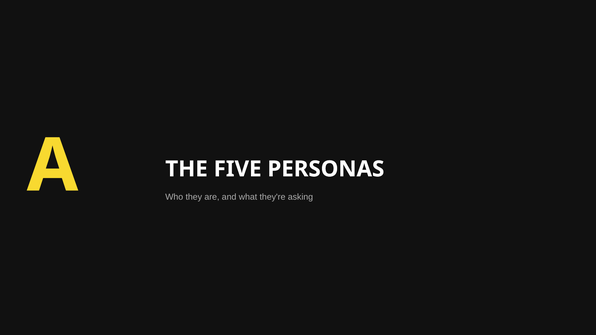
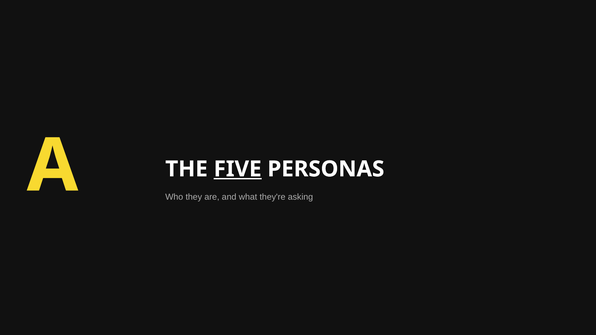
FIVE underline: none -> present (238, 169)
